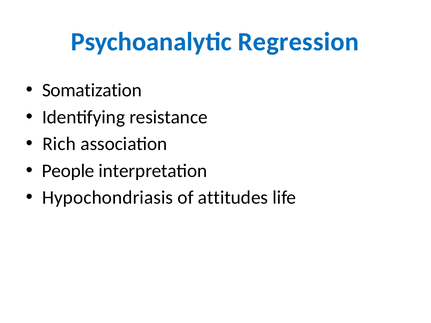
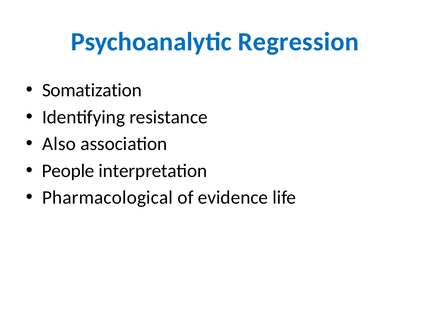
Rich: Rich -> Also (59, 144)
Hypochondriasis: Hypochondriasis -> Pharmacological (108, 198)
attitudes: attitudes -> evidence (233, 198)
